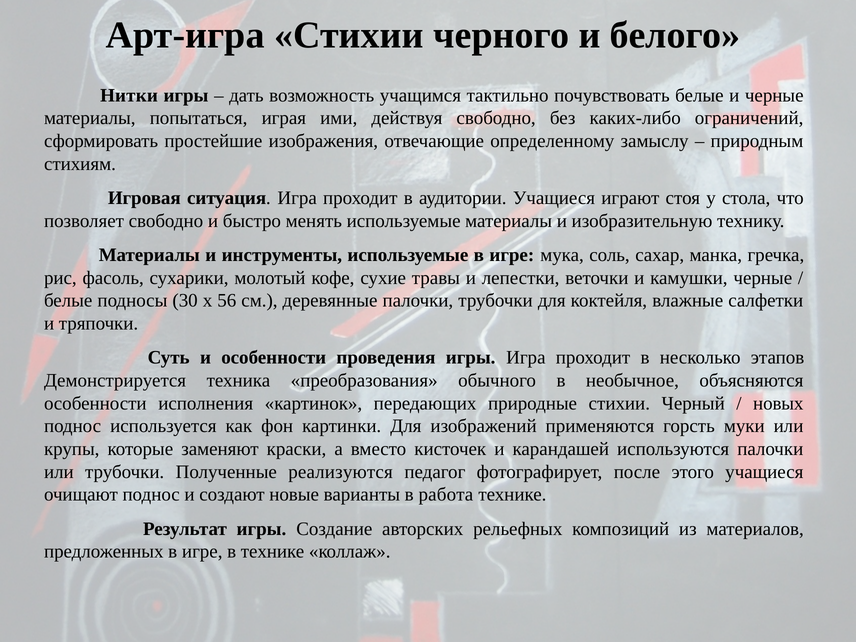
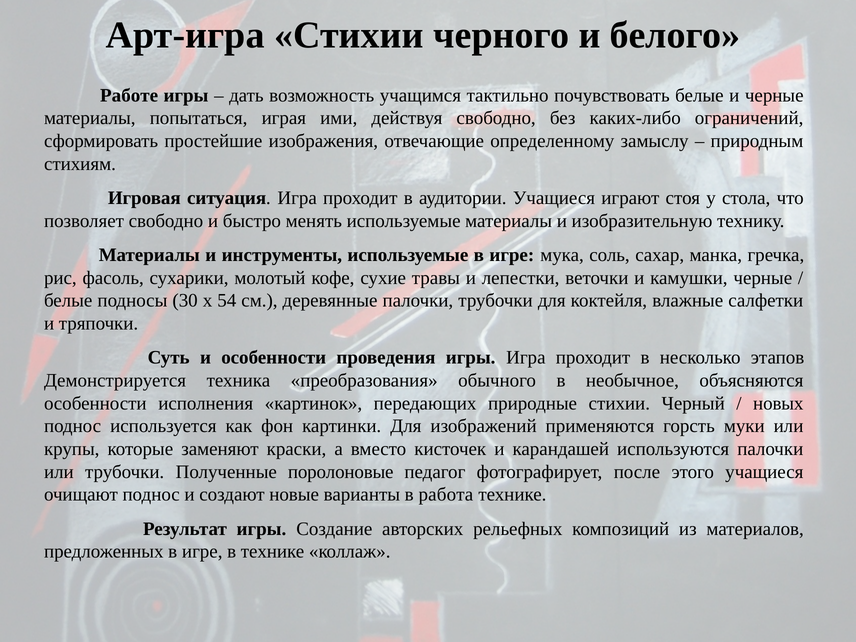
Нитки: Нитки -> Работе (129, 95)
56: 56 -> 54 (227, 301)
реализуются: реализуются -> поролоновые (341, 472)
